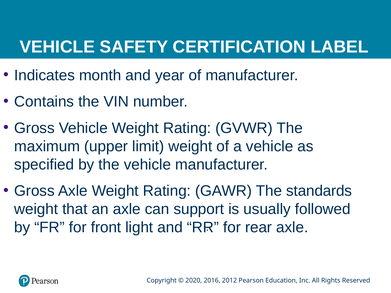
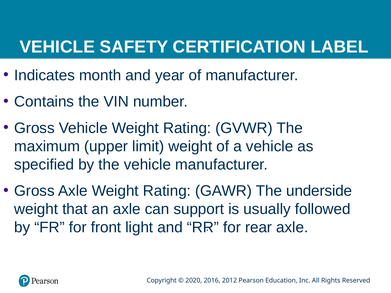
standards: standards -> underside (319, 191)
